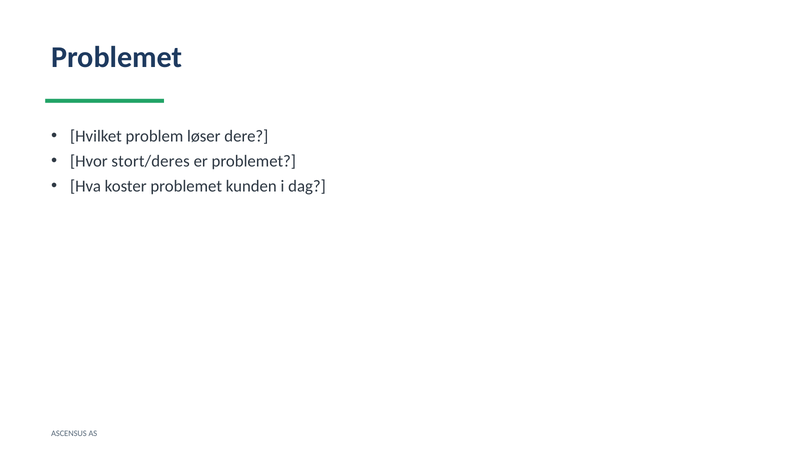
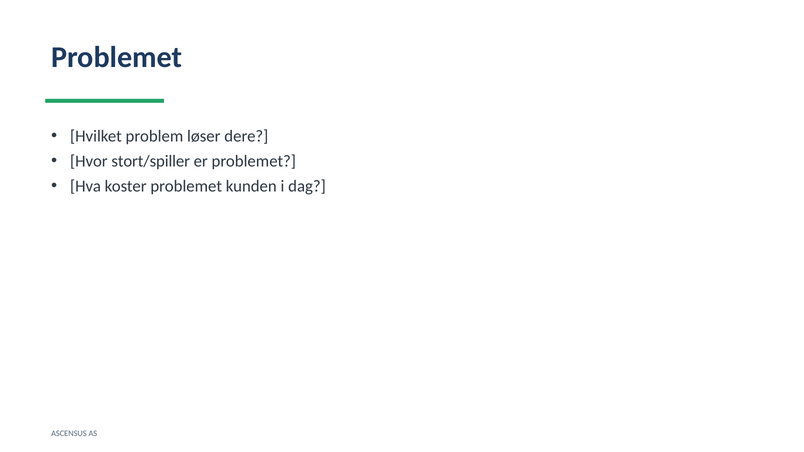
stort/deres: stort/deres -> stort/spiller (151, 161)
